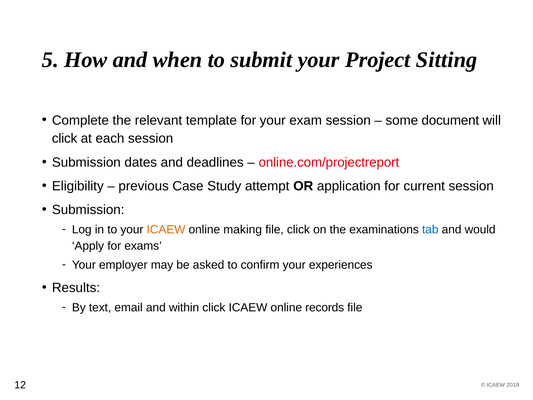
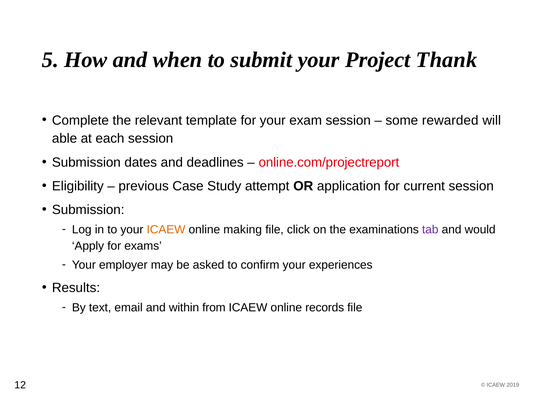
Sitting: Sitting -> Thank (447, 60)
document: document -> rewarded (450, 120)
click: click -> able (65, 138)
tab colour: blue -> purple (430, 230)
within click: click -> from (214, 307)
